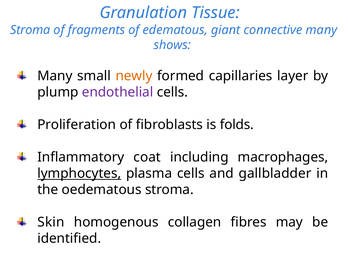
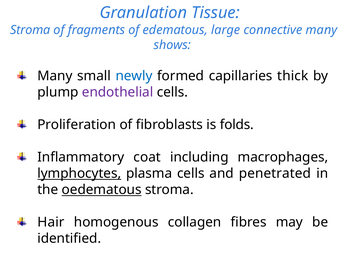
giant: giant -> large (226, 30)
newly colour: orange -> blue (134, 76)
layer: layer -> thick (293, 76)
gallbladder: gallbladder -> penetrated (275, 174)
oedematous underline: none -> present (102, 190)
Skin: Skin -> Hair (51, 222)
